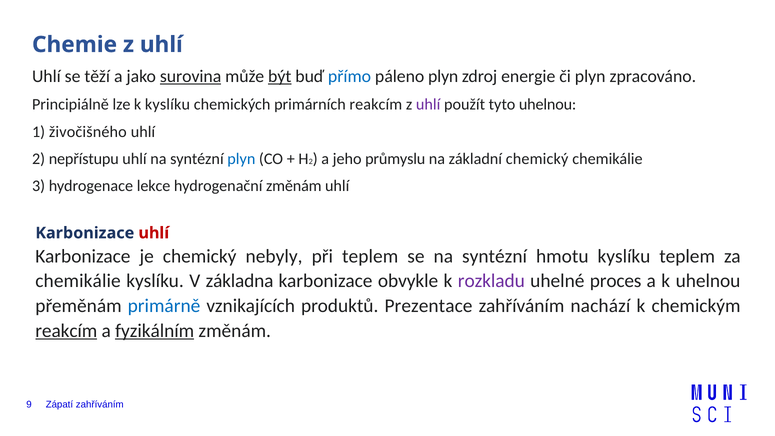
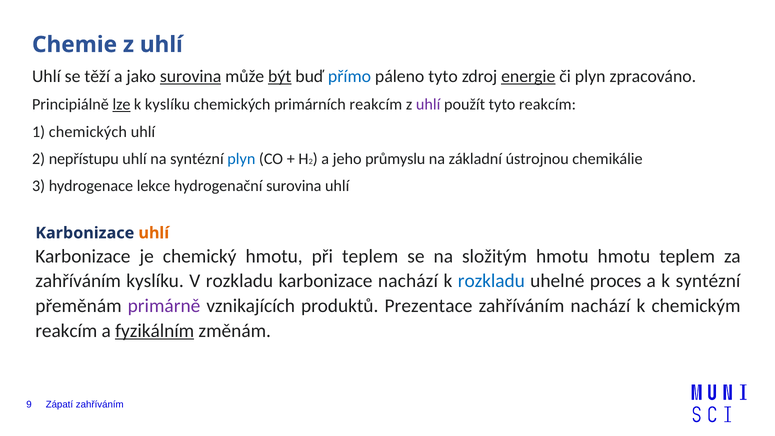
páleno plyn: plyn -> tyto (443, 76)
energie underline: none -> present (528, 76)
lze underline: none -> present (122, 104)
tyto uhelnou: uhelnou -> reakcím (547, 104)
1 živočišného: živočišného -> chemických (88, 132)
základní chemický: chemický -> ústrojnou (537, 159)
hydrogenační změnám: změnám -> surovina (294, 186)
uhlí colour: red -> orange (154, 233)
chemický nebyly: nebyly -> hmotu (274, 256)
se na syntézní: syntézní -> složitým (495, 256)
hmotu kyslíku: kyslíku -> hmotu (624, 256)
chemikálie: chemikálie -> zahříváním (78, 281)
V základna: základna -> rozkladu (239, 281)
karbonizace obvykle: obvykle -> nachází (408, 281)
rozkladu colour: purple -> blue (491, 281)
k uhelnou: uhelnou -> syntézní (708, 281)
primárně colour: blue -> purple (164, 306)
reakcím underline: present -> none (66, 331)
